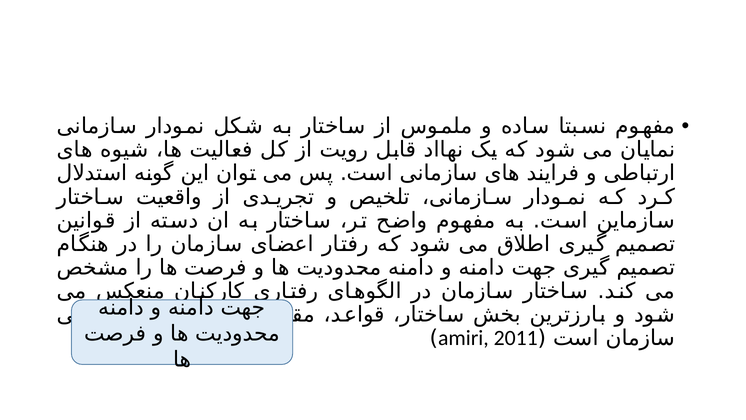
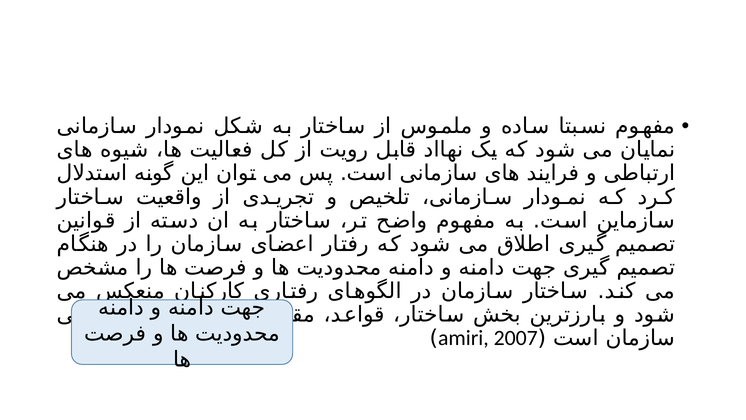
2011: 2011 -> 2007 (516, 338)
